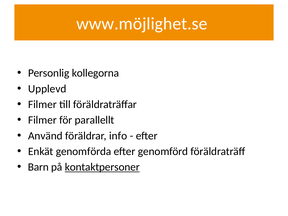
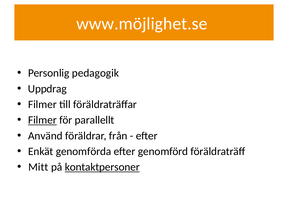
kollegorna: kollegorna -> pedagogik (95, 73)
Upplevd: Upplevd -> Uppdrag (47, 89)
Filmer underline: none -> present (42, 120)
info: info -> från (118, 136)
Barn: Barn -> Mitt (38, 167)
